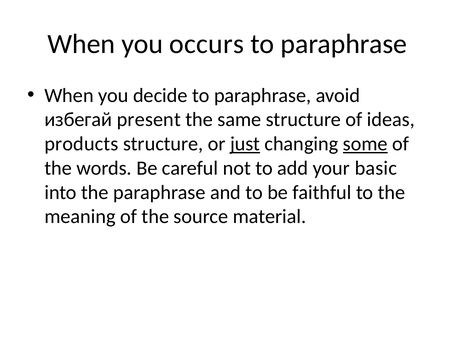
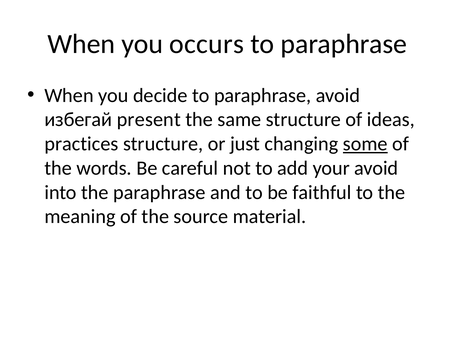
products: products -> practices (81, 144)
just underline: present -> none (245, 144)
your basic: basic -> avoid (376, 168)
